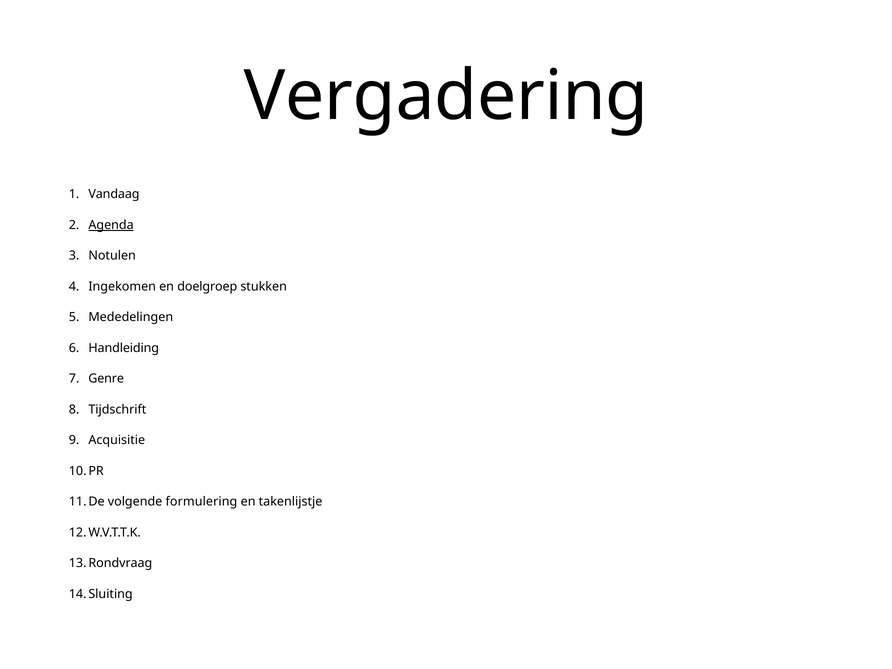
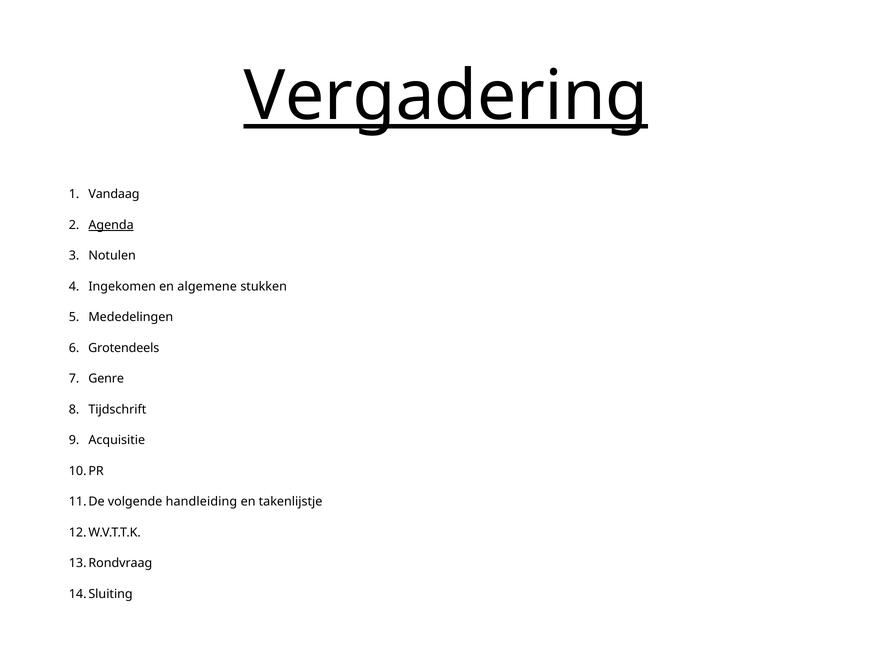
Vergadering underline: none -> present (446, 96)
doelgroep: doelgroep -> algemene (207, 287)
Handleiding: Handleiding -> Grotendeels (124, 348)
formulering: formulering -> handleiding (201, 502)
